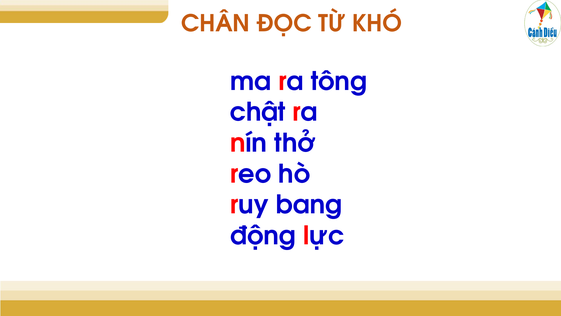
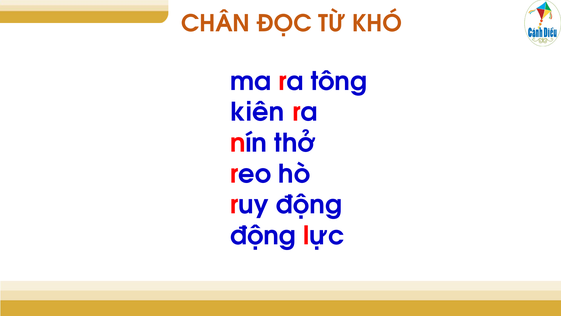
chật: chật -> kiên (257, 112)
ruy bang: bang -> động (309, 205)
